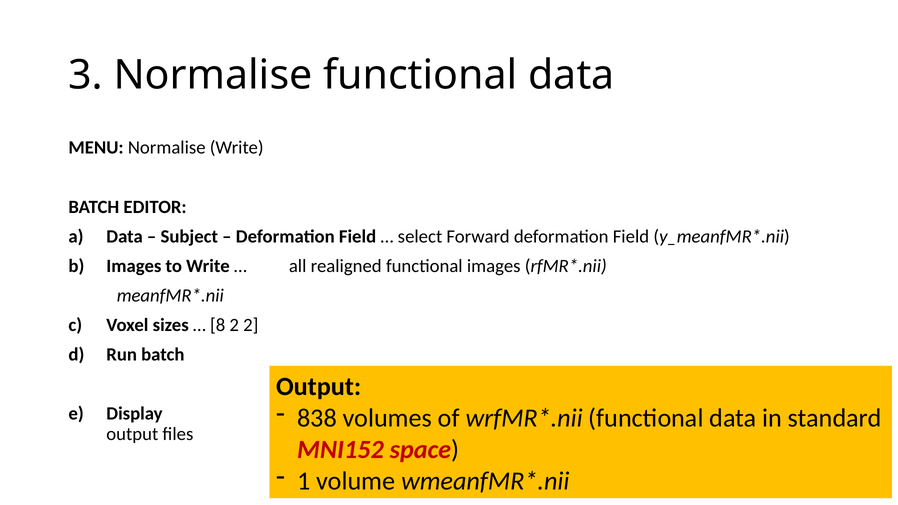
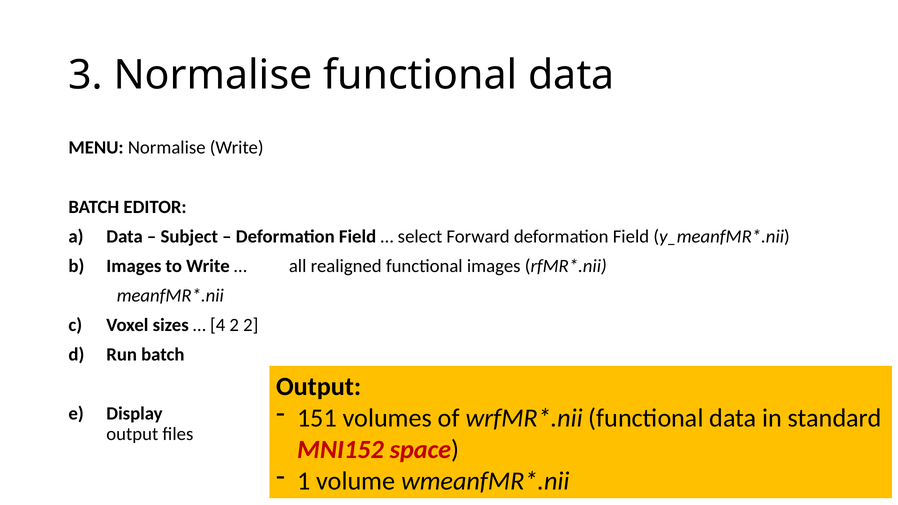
8: 8 -> 4 (218, 325)
838: 838 -> 151 (317, 418)
